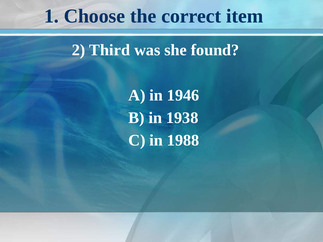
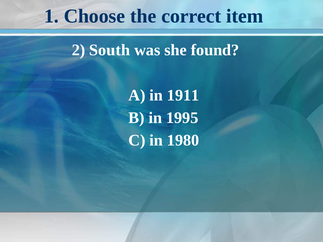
Third: Third -> South (110, 50)
1946: 1946 -> 1911 (183, 95)
1938: 1938 -> 1995 (182, 118)
1988: 1988 -> 1980 (183, 141)
